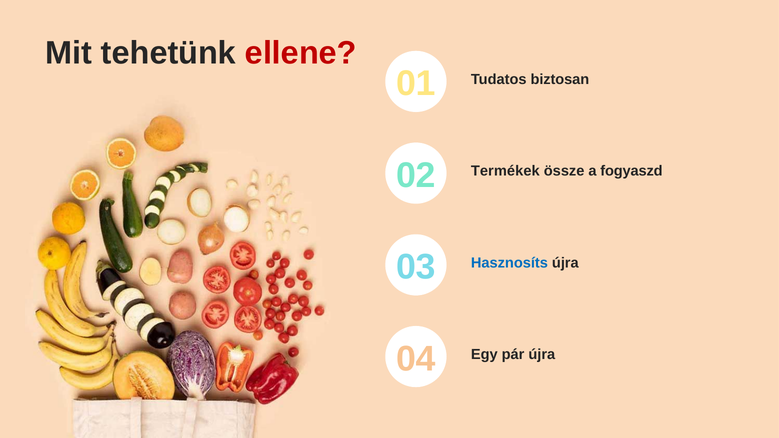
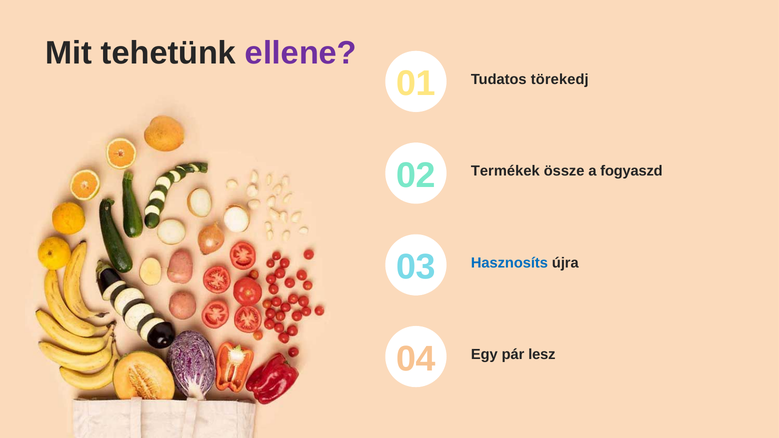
ellene colour: red -> purple (301, 53)
biztosan: biztosan -> törekedj (560, 79)
pár újra: újra -> lesz (542, 355)
